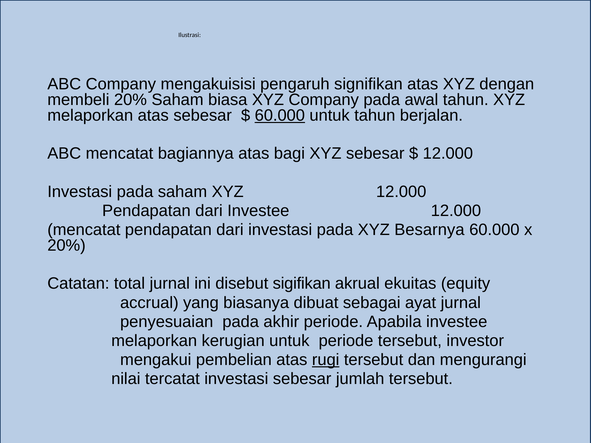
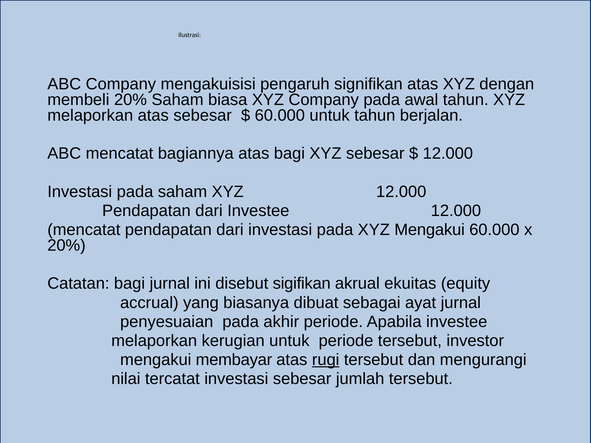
60.000 underline: present -> none (280, 116)
XYZ Besarnya: Besarnya -> Mengakui (430, 230)
Catatan total: total -> bagi (130, 284)
pembelian: pembelian -> membayar (234, 360)
